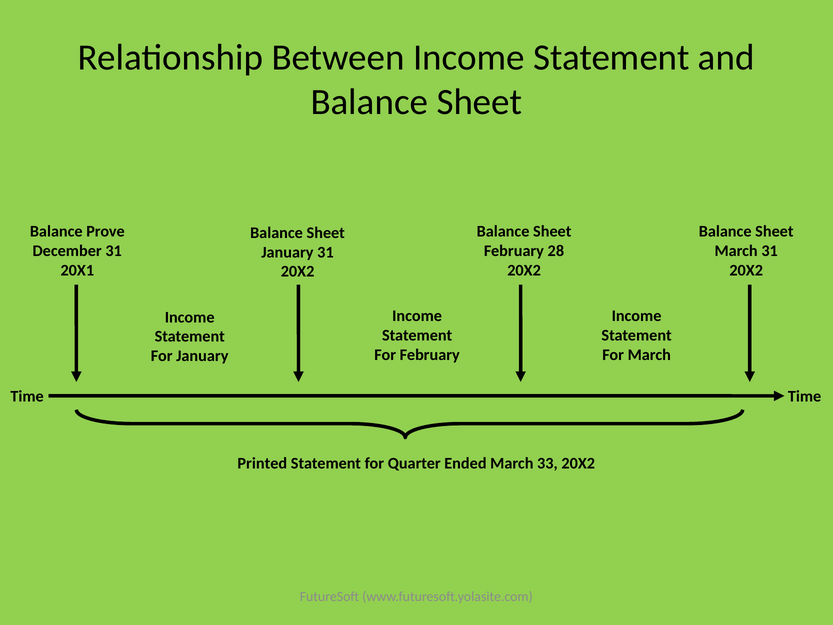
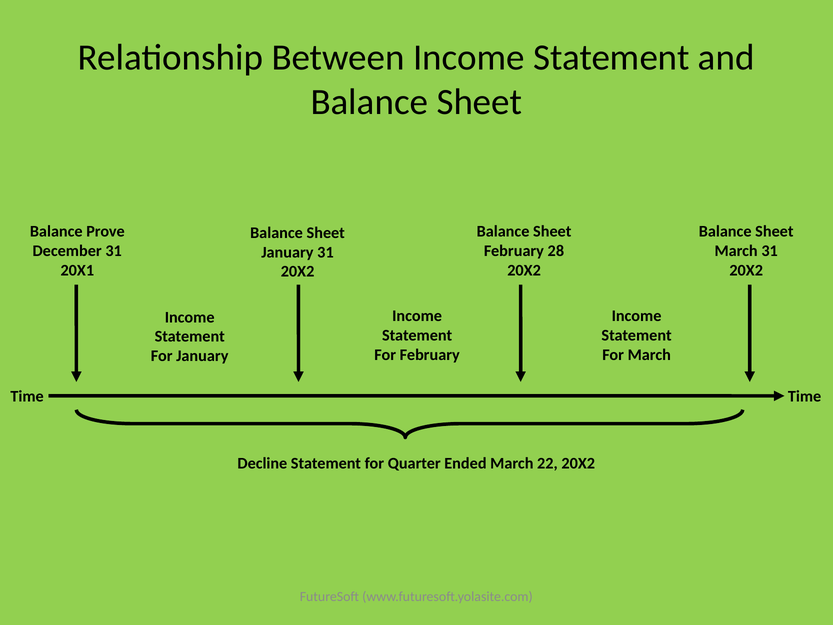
Printed: Printed -> Decline (262, 463)
33: 33 -> 22 (547, 463)
